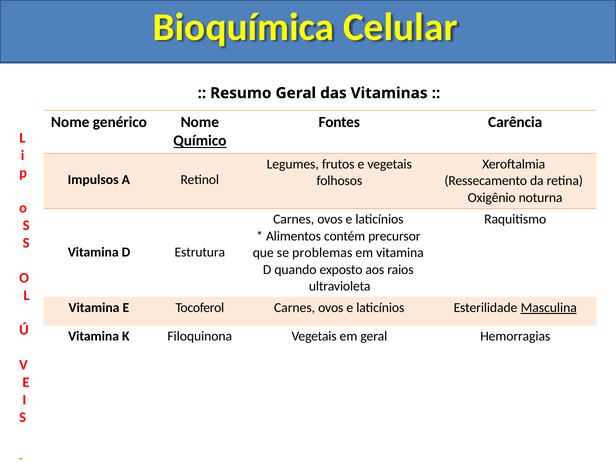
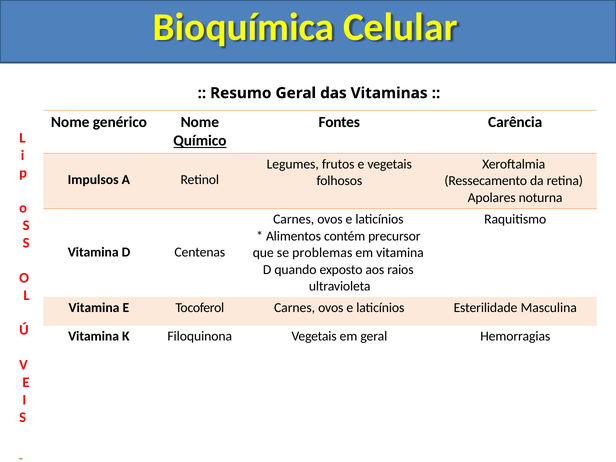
Oxigênio: Oxigênio -> Apolares (492, 198)
Estrutura: Estrutura -> Centenas (200, 252)
Masculina underline: present -> none (549, 308)
